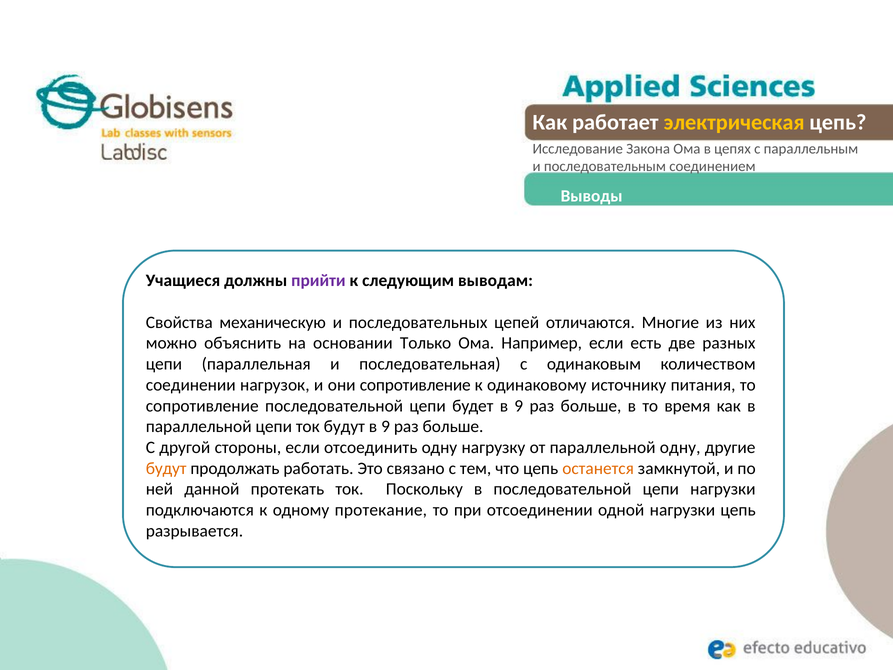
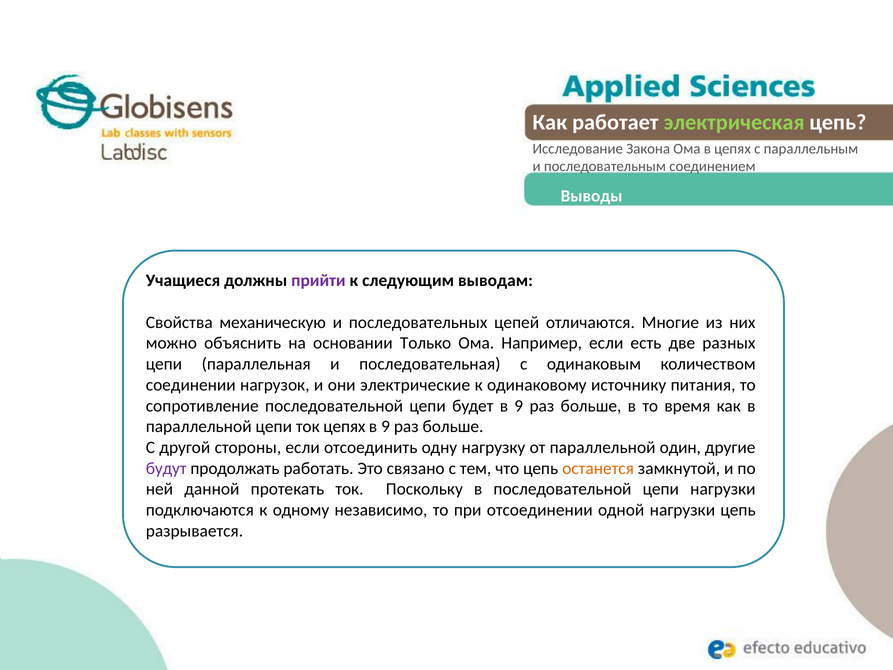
электрическая colour: yellow -> light green (734, 122)
они сопротивление: сопротивление -> электрические (415, 385)
ток будут: будут -> цепях (344, 427)
параллельной одну: одну -> один (680, 447)
будут colour: orange -> purple (166, 468)
протекание: протекание -> независимо (381, 510)
